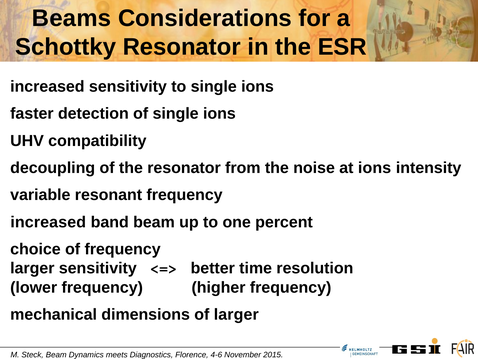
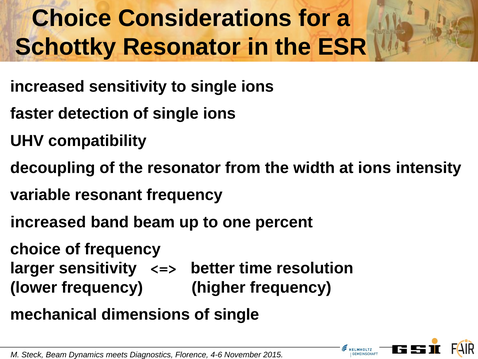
Beams: Beams -> Choice (72, 18)
noise: noise -> width (314, 168)
dimensions of larger: larger -> single (236, 314)
